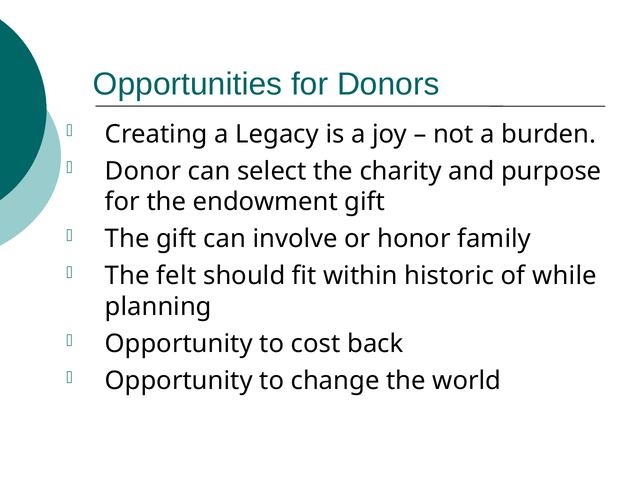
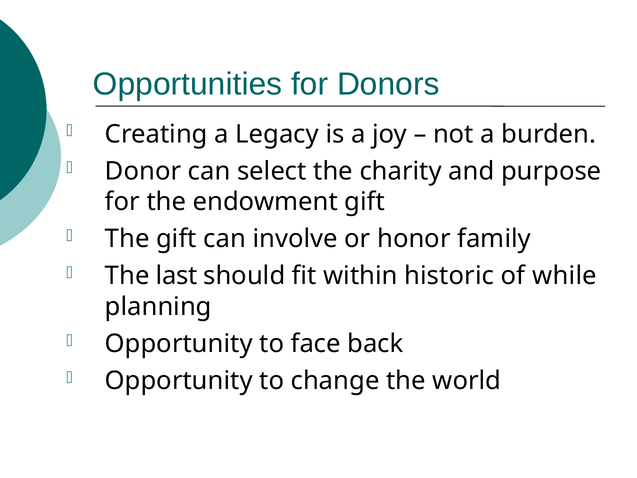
felt: felt -> last (177, 276)
cost: cost -> face (316, 344)
